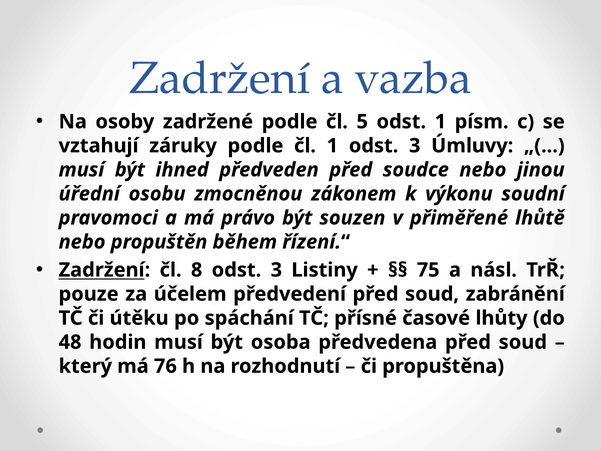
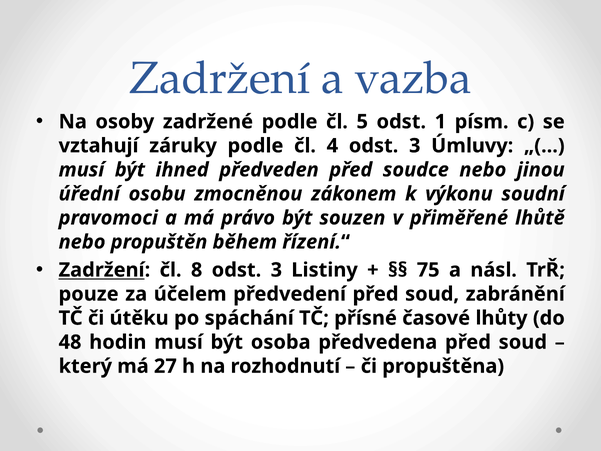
čl 1: 1 -> 4 (332, 146)
76: 76 -> 27 (165, 366)
